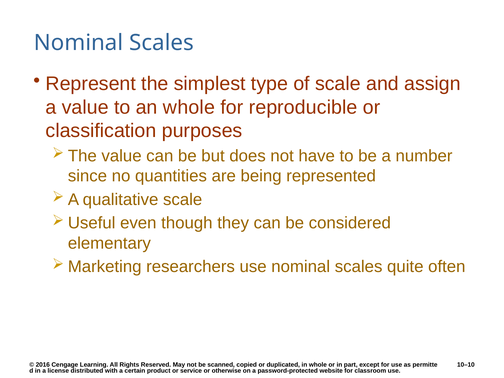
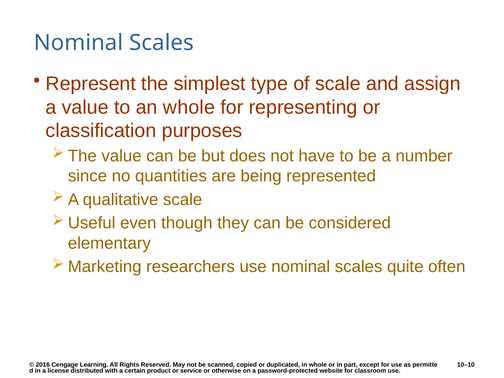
reproducible: reproducible -> representing (303, 107)
